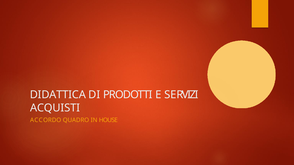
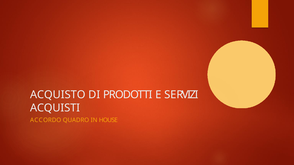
DIDATTICA: DIDATTICA -> ACQUISTO (58, 95)
